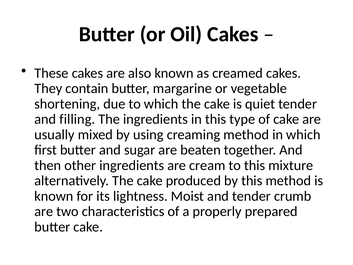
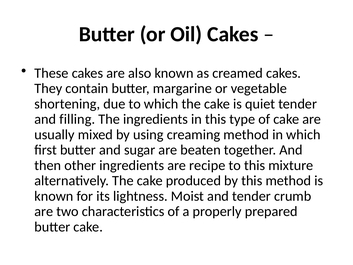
cream: cream -> recipe (207, 165)
